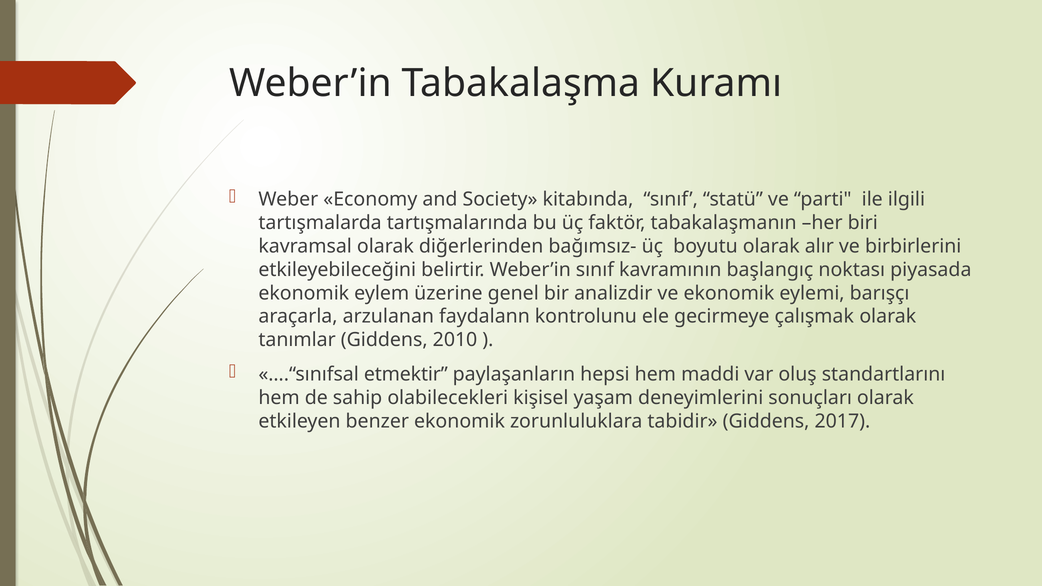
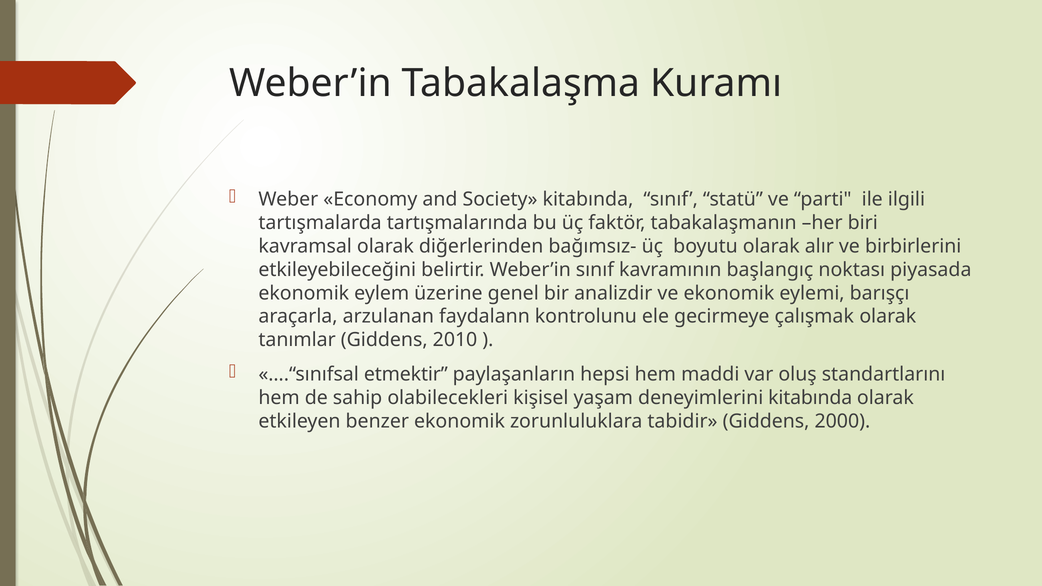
deneyimlerini sonuçları: sonuçları -> kitabında (810, 398)
2017: 2017 -> 2000 (842, 421)
